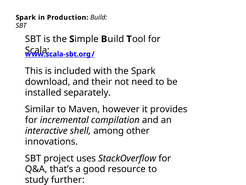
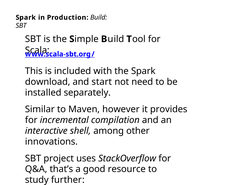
their: their -> start (102, 82)
